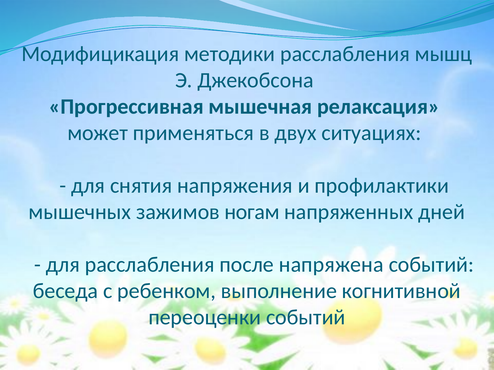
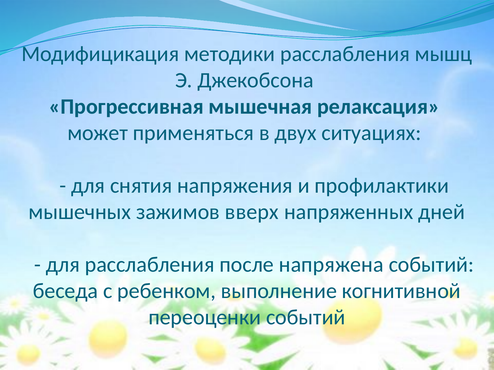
ногам: ногам -> вверх (252, 212)
